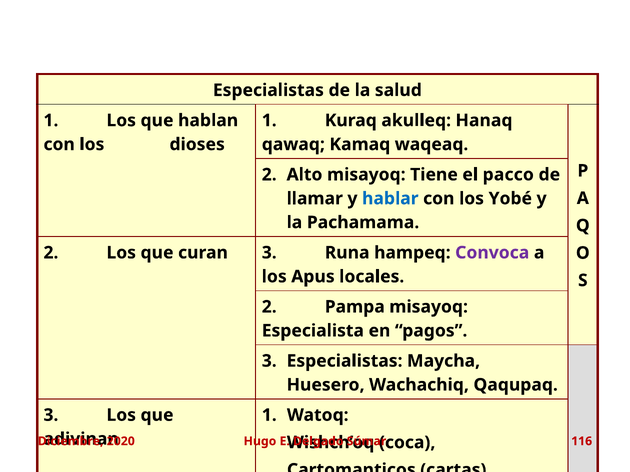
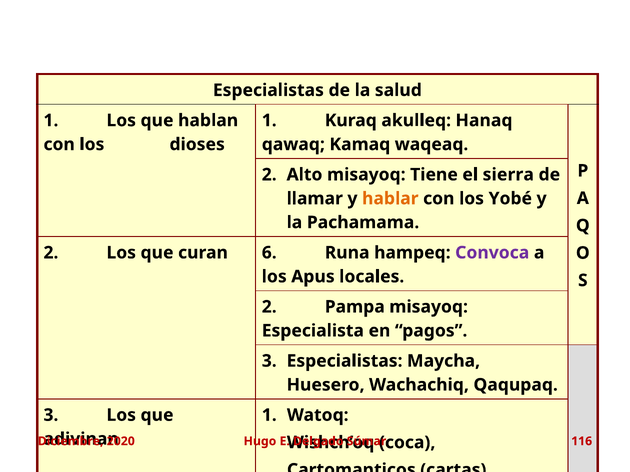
pacco: pacco -> sierra (508, 175)
hablar colour: blue -> orange (390, 199)
curan 3: 3 -> 6 (269, 253)
